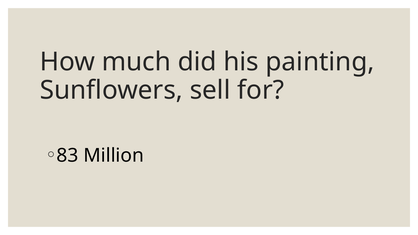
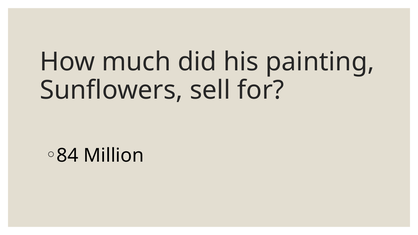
83: 83 -> 84 (68, 156)
